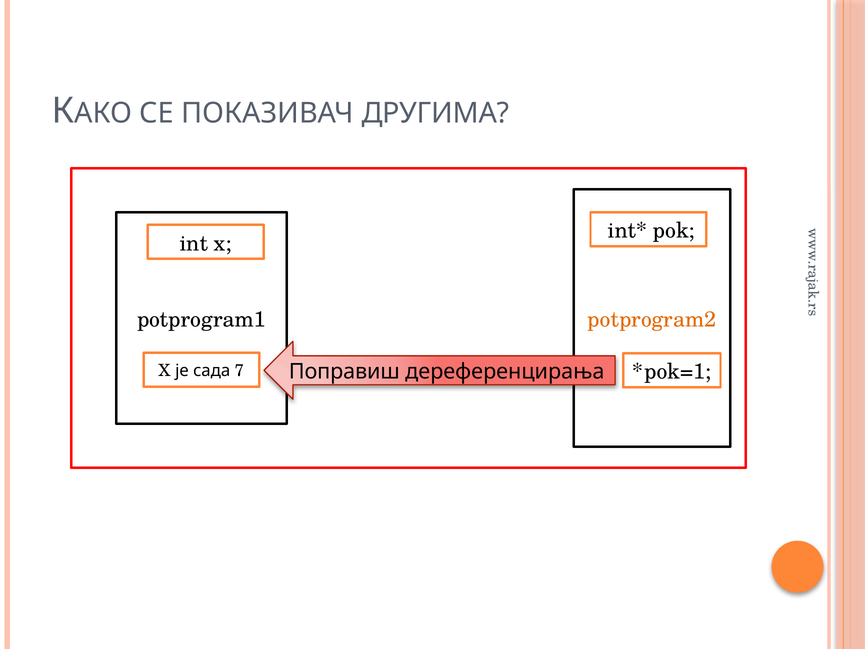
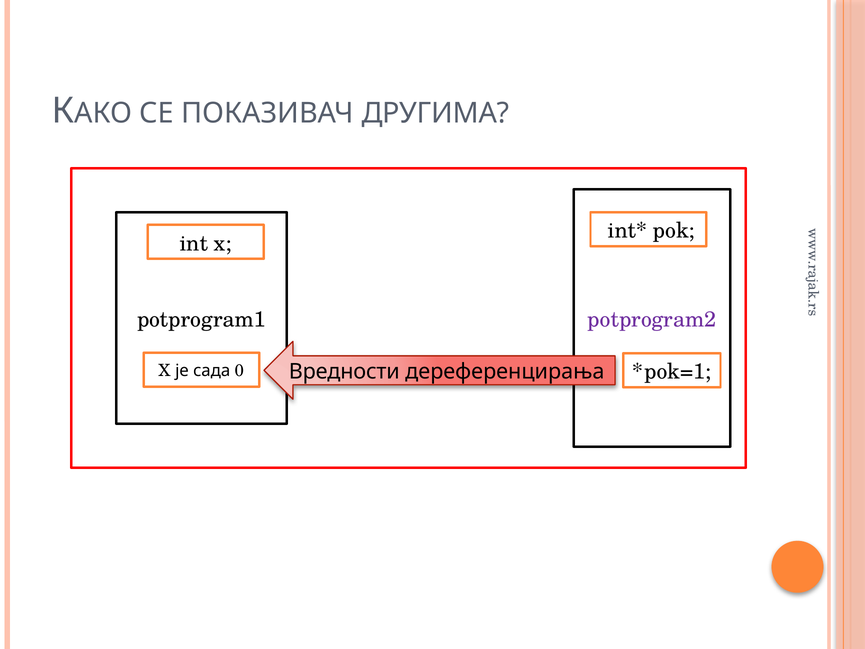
potprogram2 colour: orange -> purple (652, 319)
7: 7 -> 0 (240, 371)
Поправиш: Поправиш -> Вредности (344, 372)
